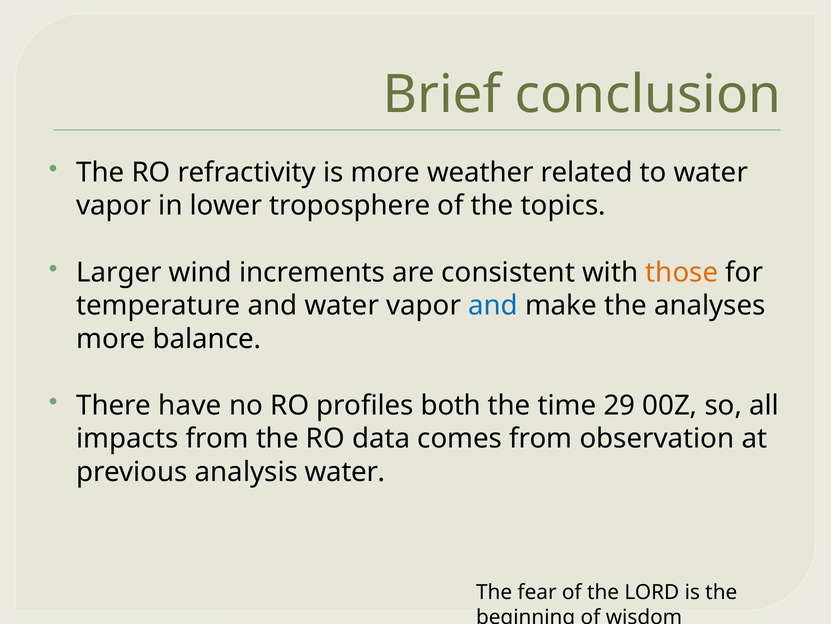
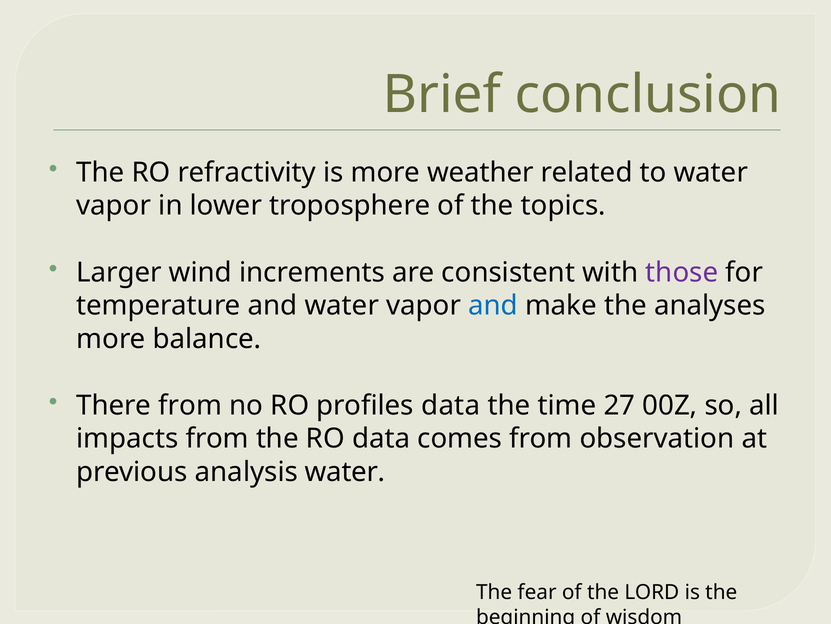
those colour: orange -> purple (682, 272)
There have: have -> from (190, 405)
profiles both: both -> data (451, 405)
29: 29 -> 27 (619, 405)
